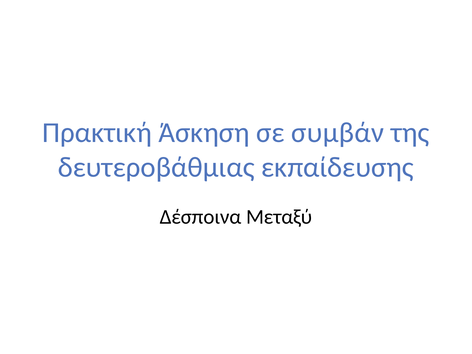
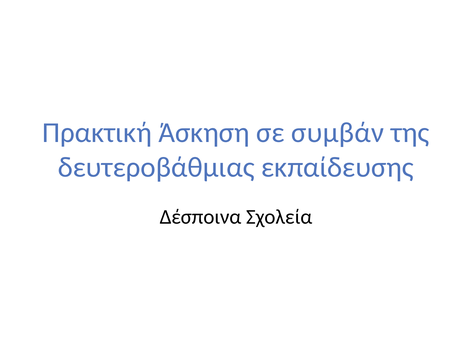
Μεταξύ: Μεταξύ -> Σχολεία (279, 217)
